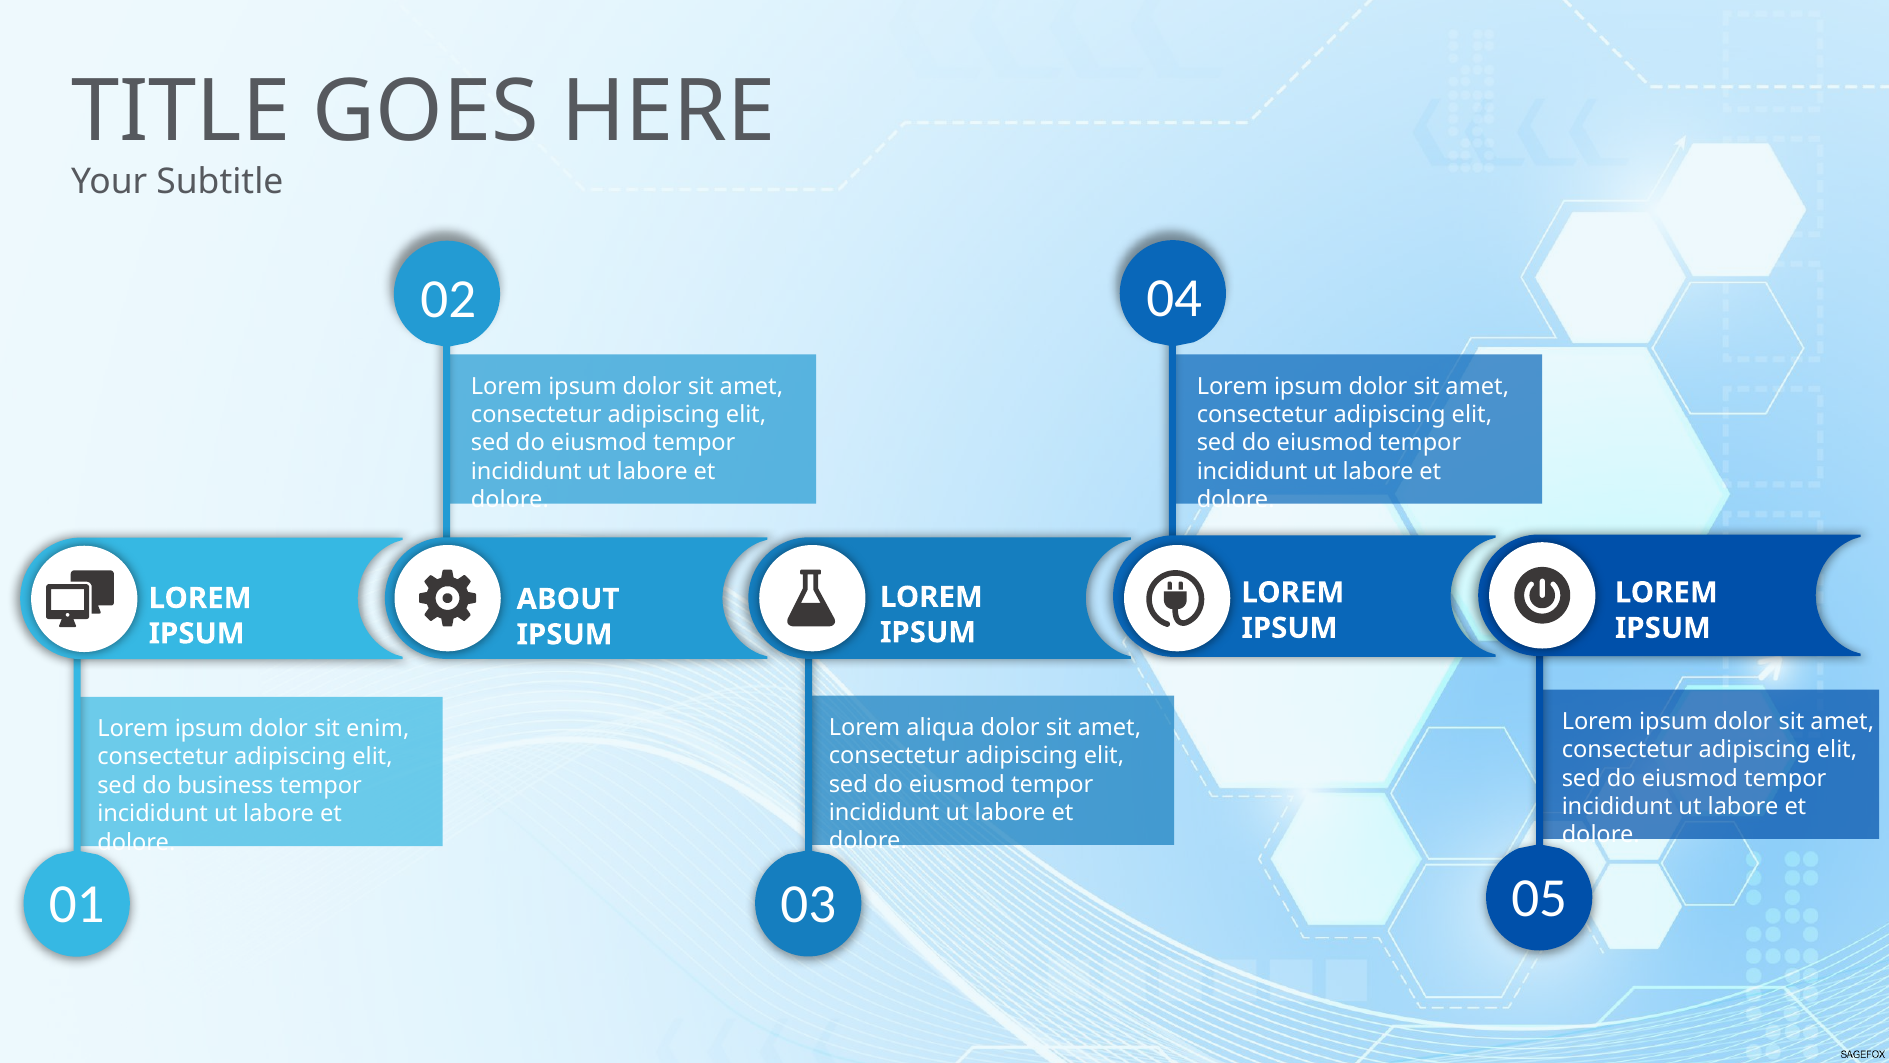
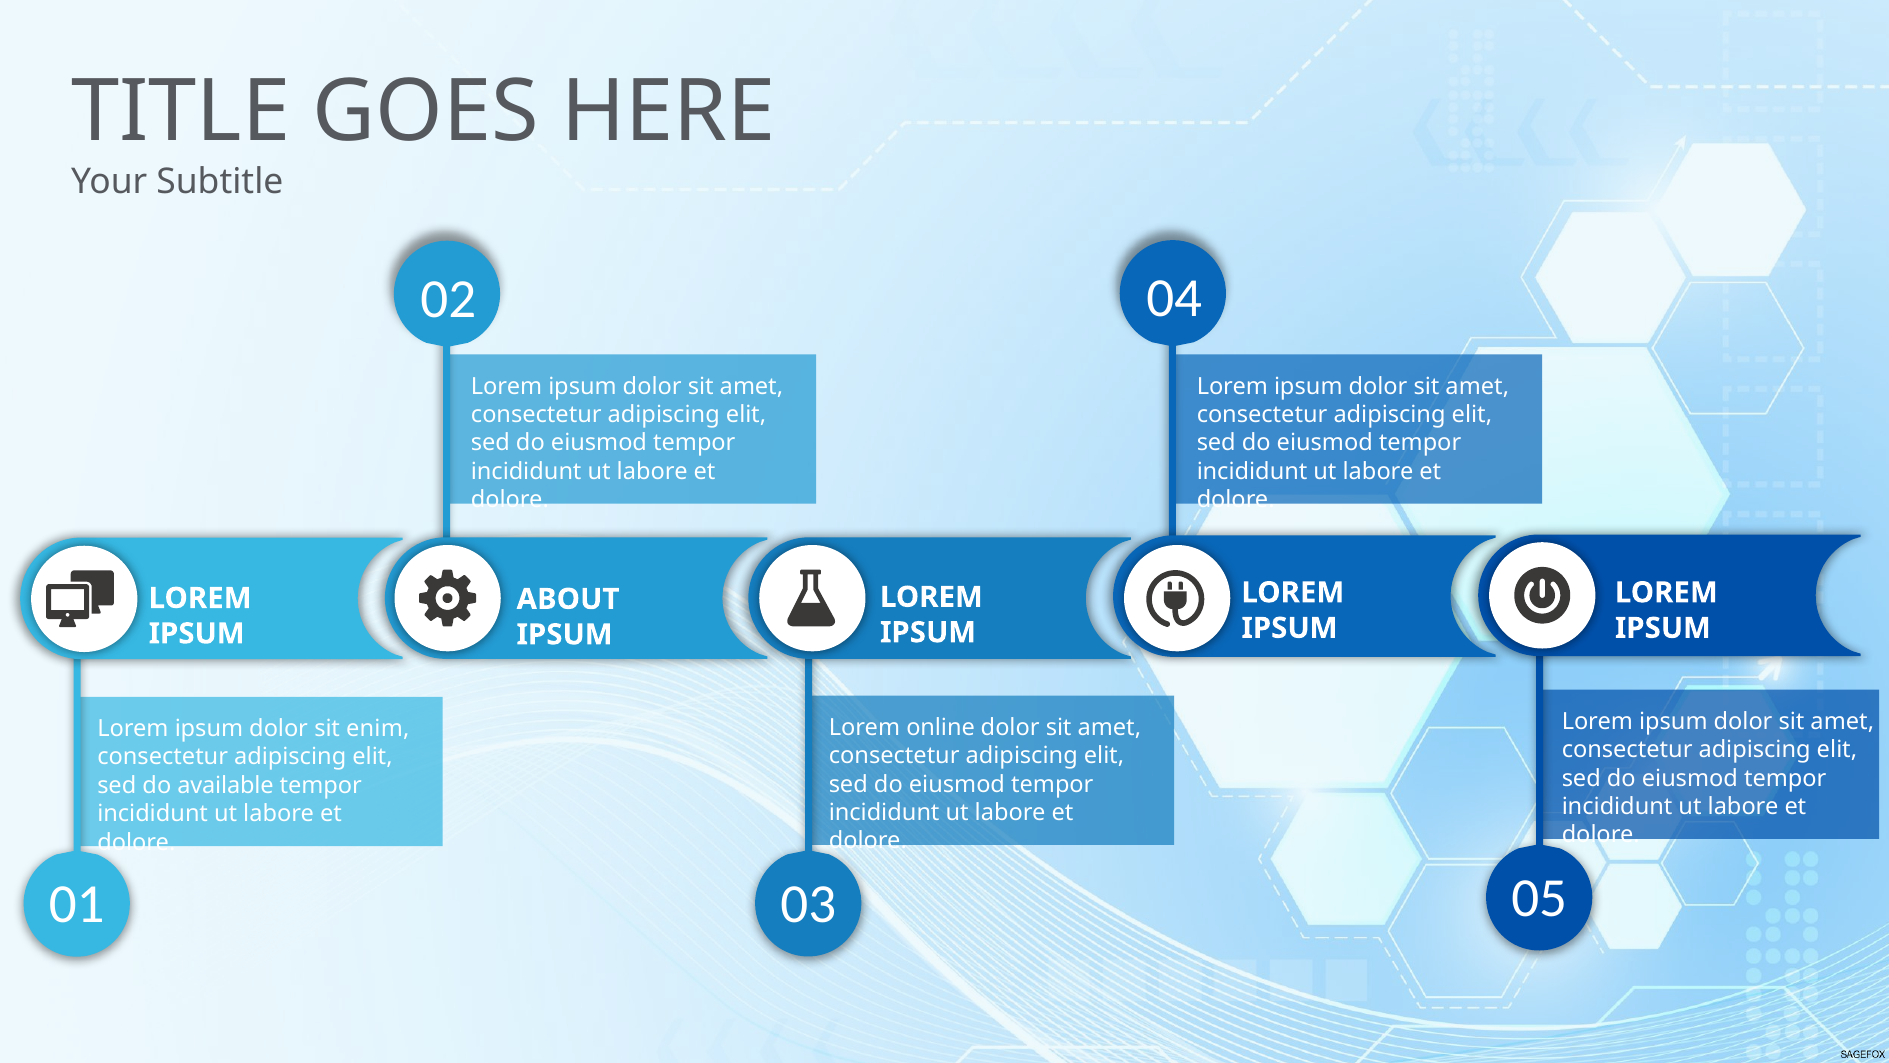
aliqua: aliqua -> online (941, 727)
business: business -> available (225, 785)
